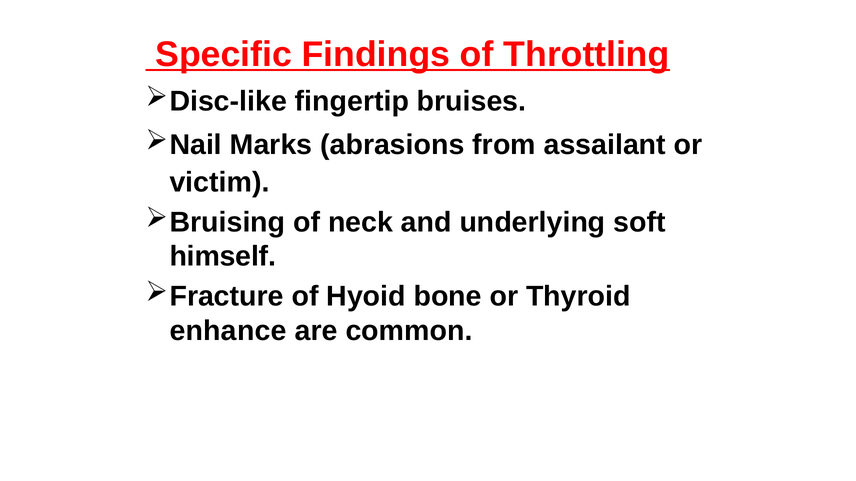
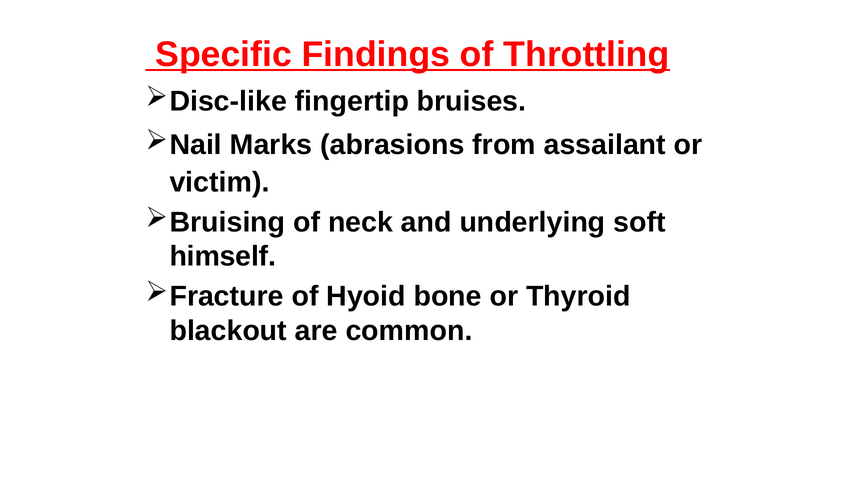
enhance: enhance -> blackout (228, 331)
